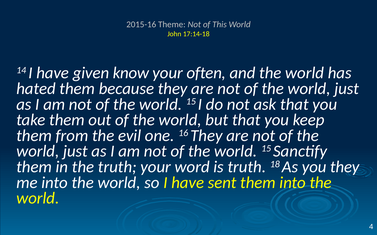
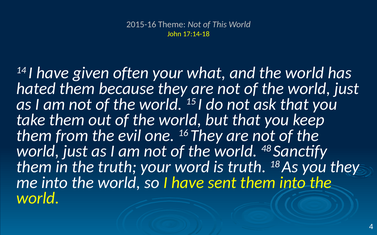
know: know -> often (131, 73)
often: often -> what (206, 73)
15: 15 -> 48 (266, 149)
